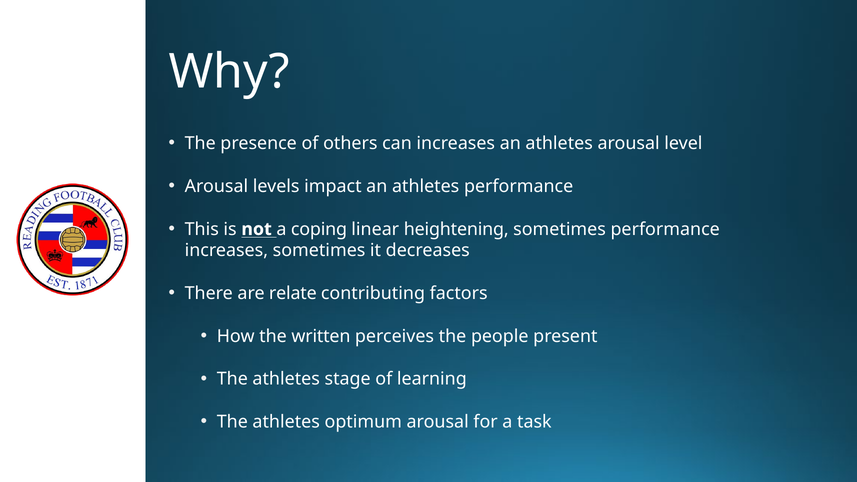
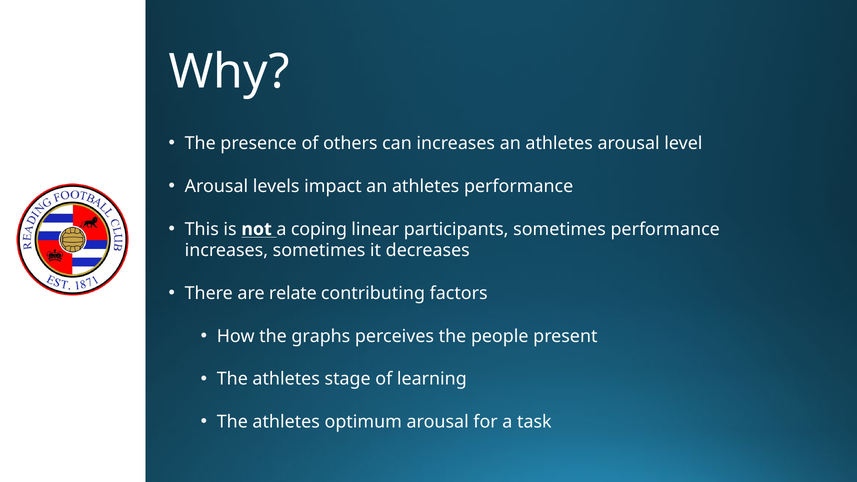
heightening: heightening -> participants (456, 229)
written: written -> graphs (321, 336)
